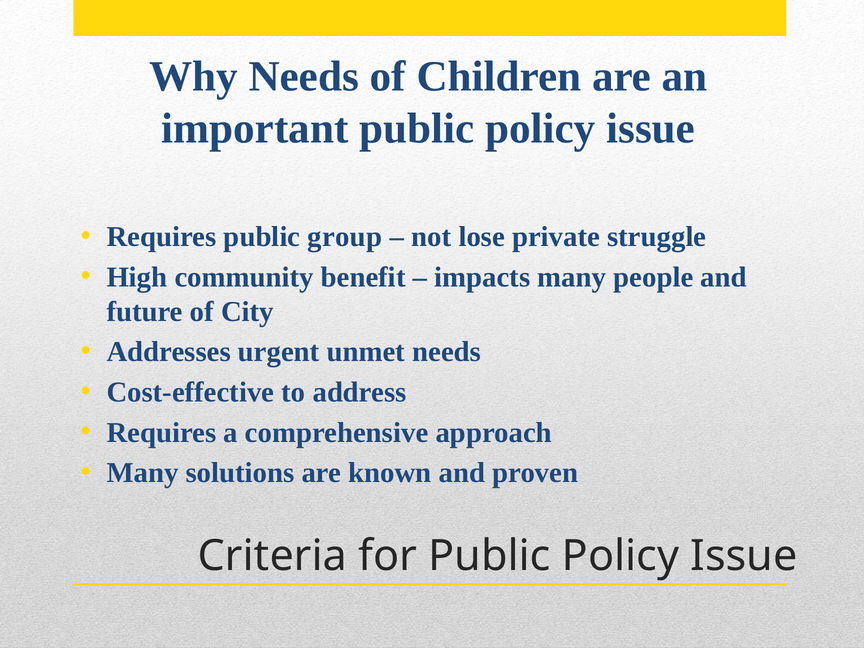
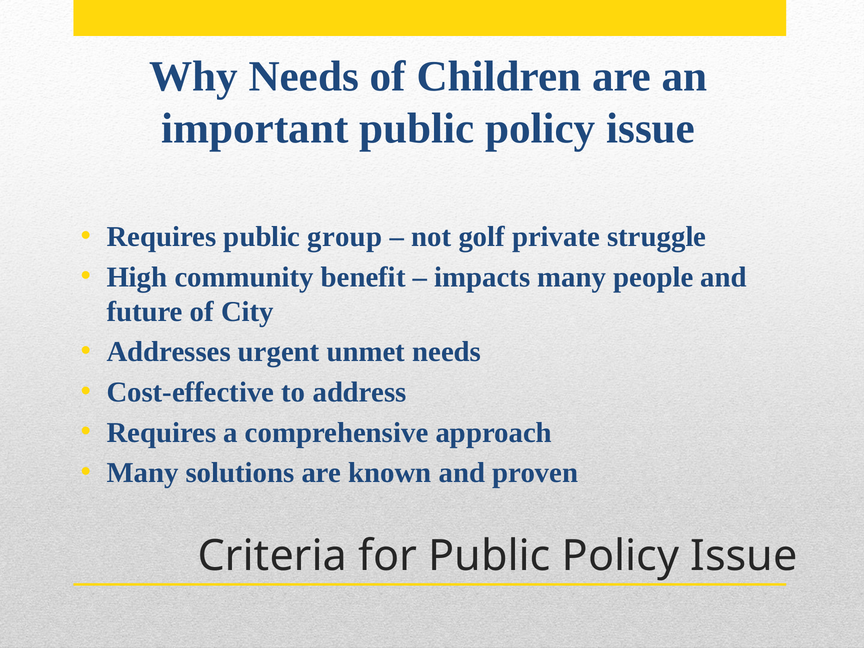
lose: lose -> golf (482, 237)
